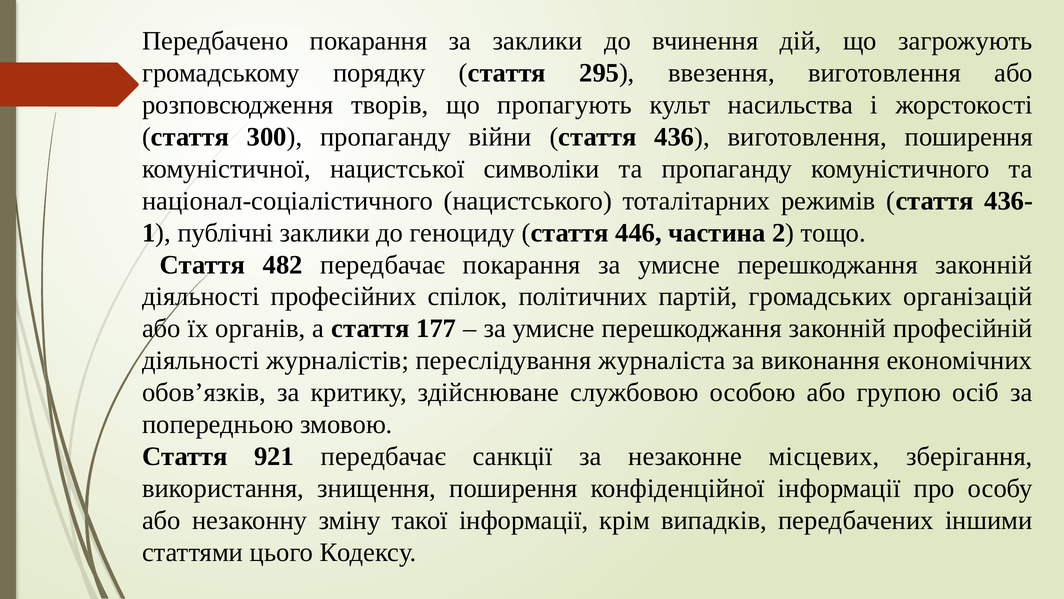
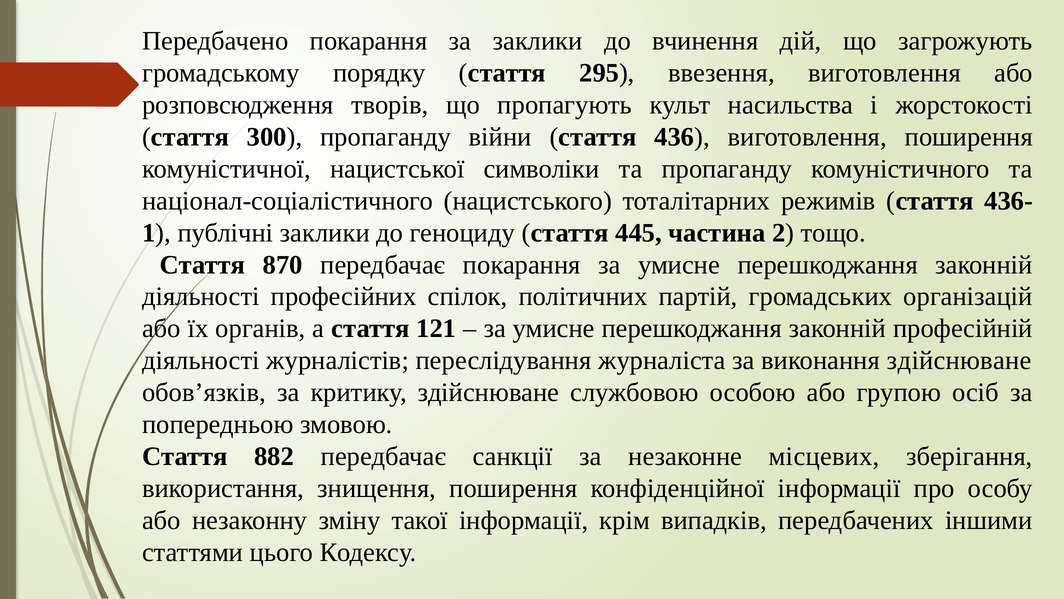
446: 446 -> 445 (639, 233)
482: 482 -> 870 (283, 265)
177: 177 -> 121 (436, 328)
виконання економічних: економічних -> здійснюване (959, 360)
921: 921 -> 882 (274, 456)
